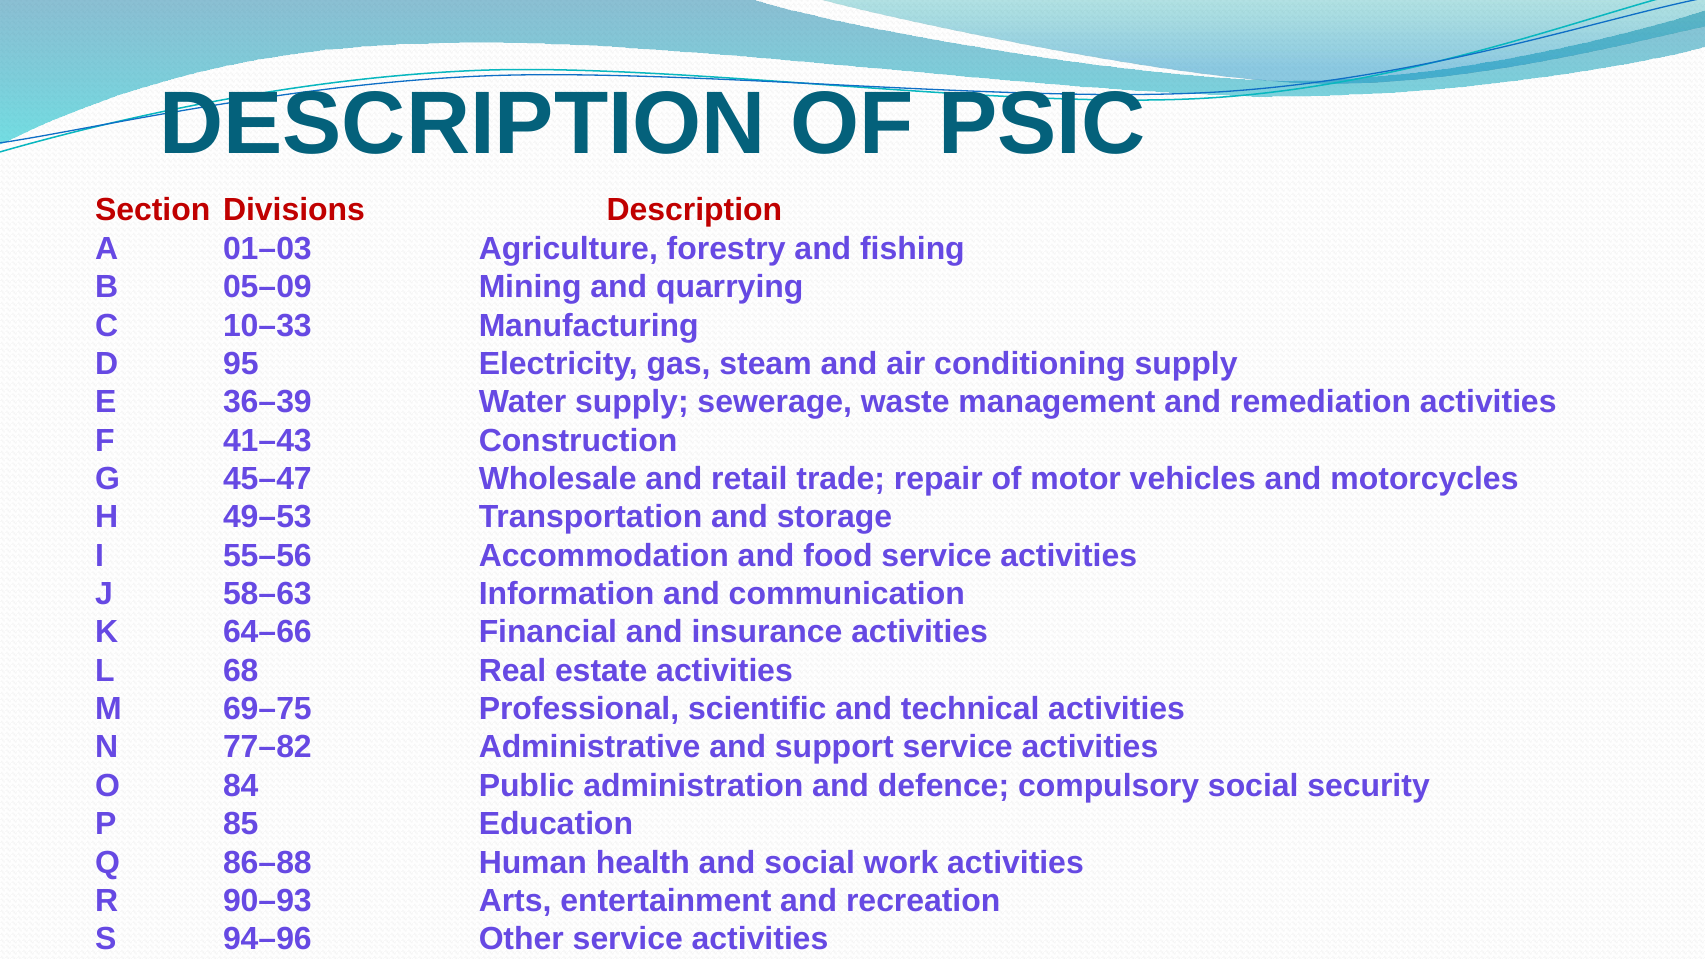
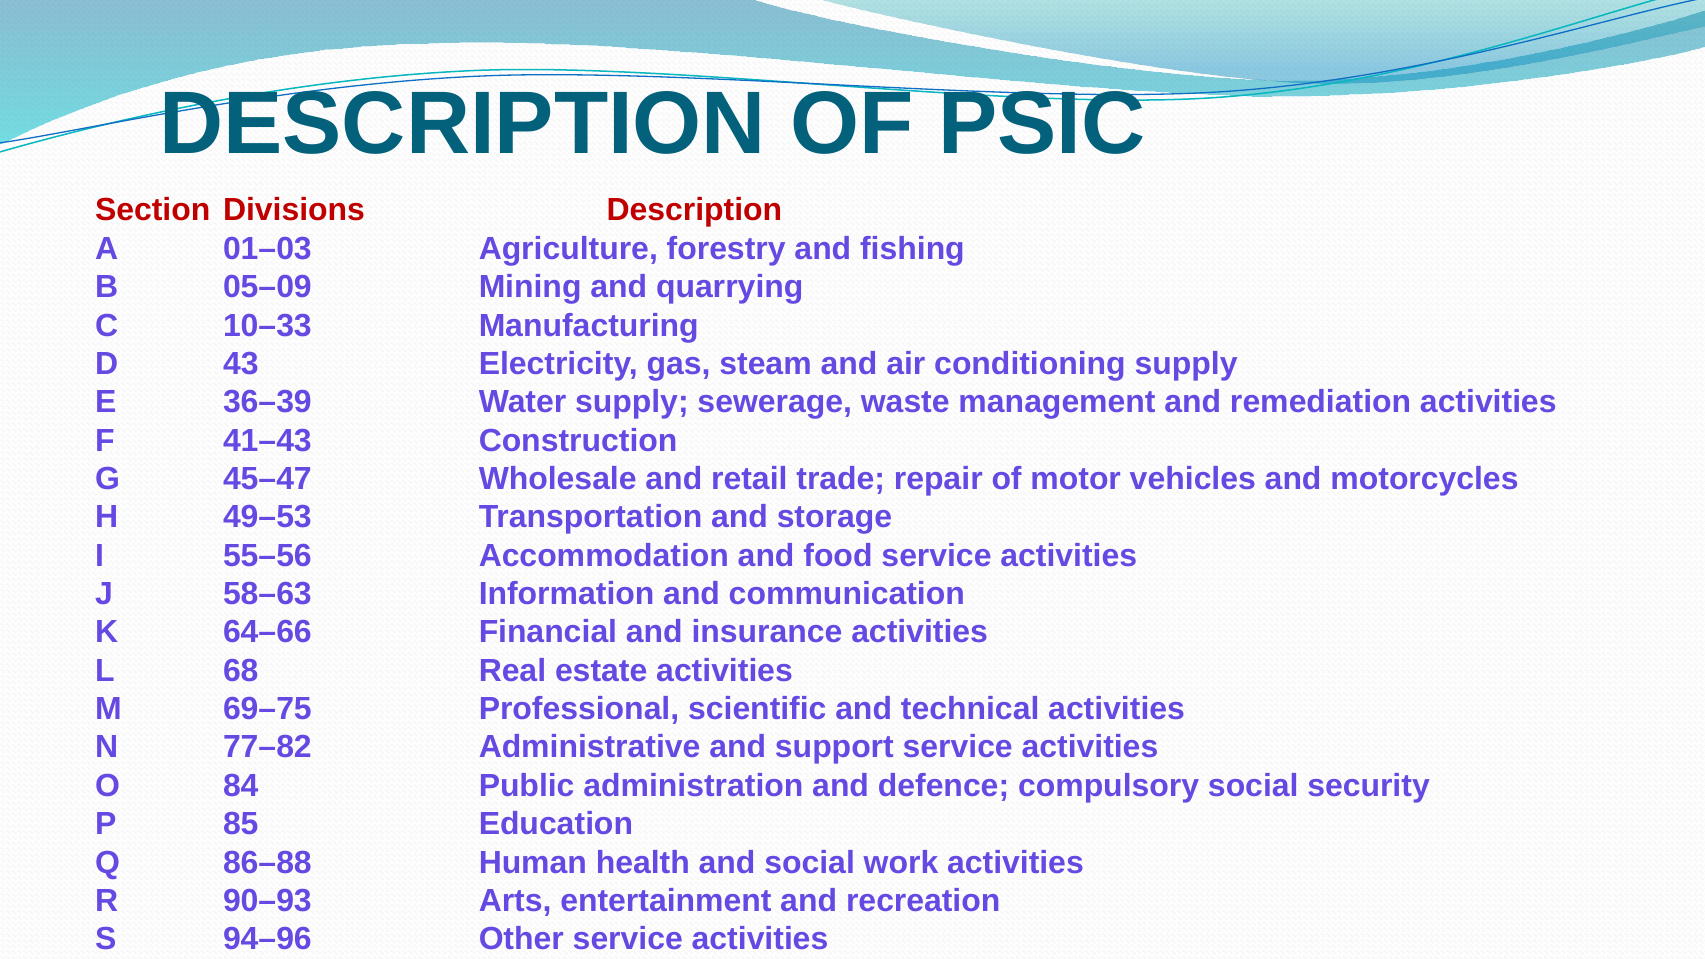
95: 95 -> 43 (241, 364)
